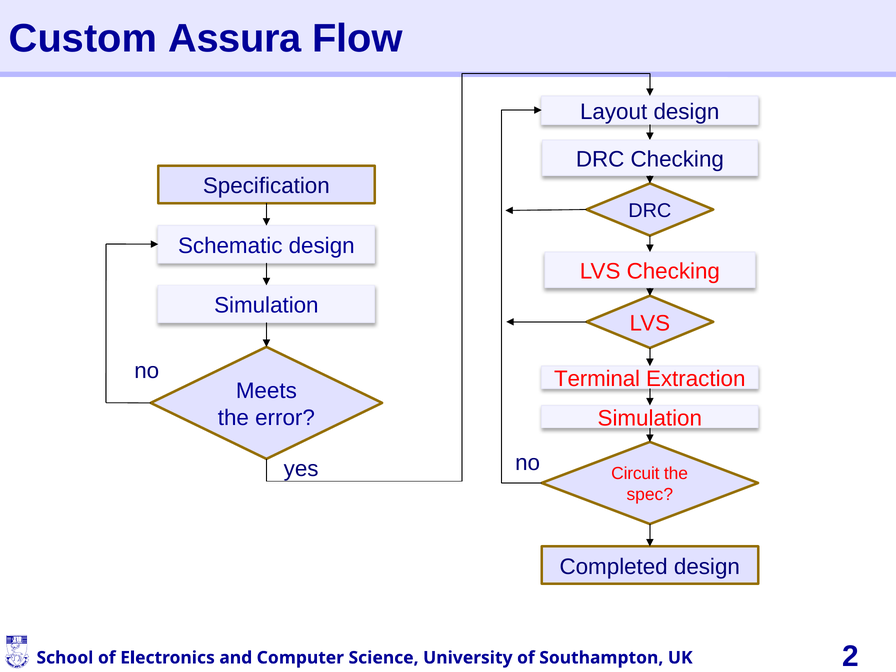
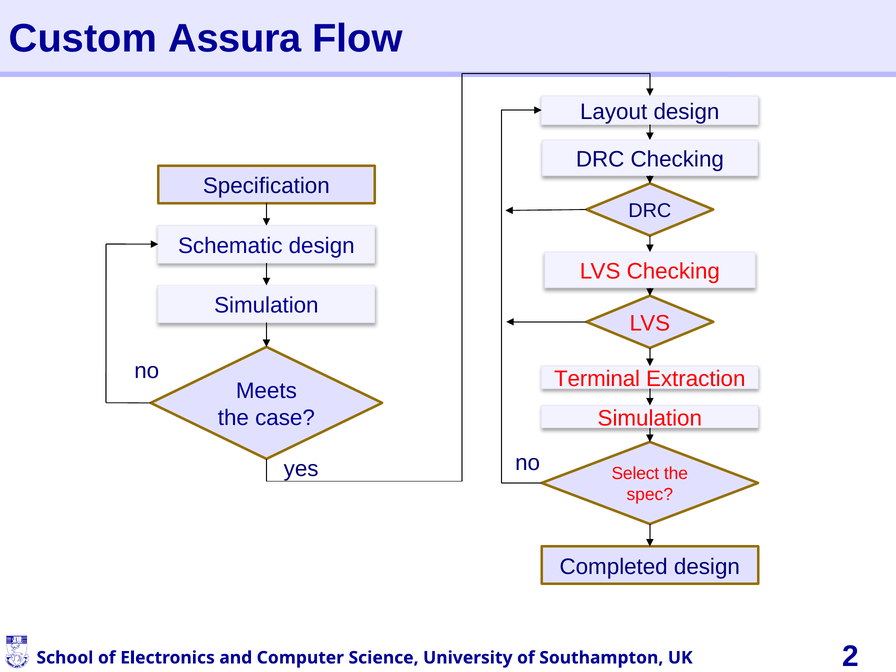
error: error -> case (285, 418)
Circuit: Circuit -> Select (635, 474)
